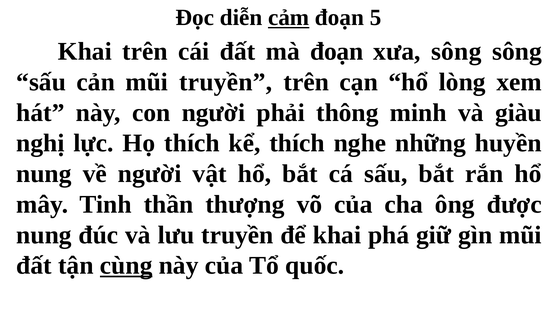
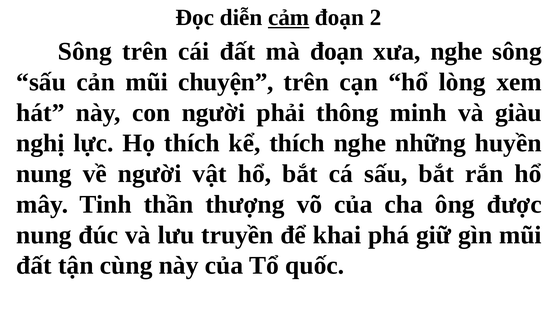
5: 5 -> 2 (376, 18)
Khai: Khai -> Sông (85, 51)
xưa sông: sông -> nghe (456, 51)
mũi truyền: truyền -> chuyện (226, 82)
cùng underline: present -> none (126, 266)
